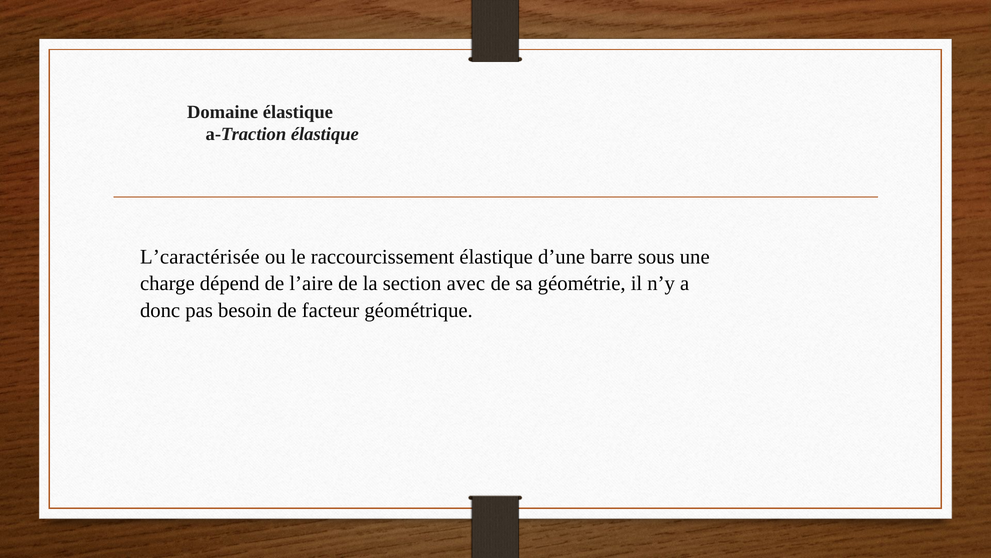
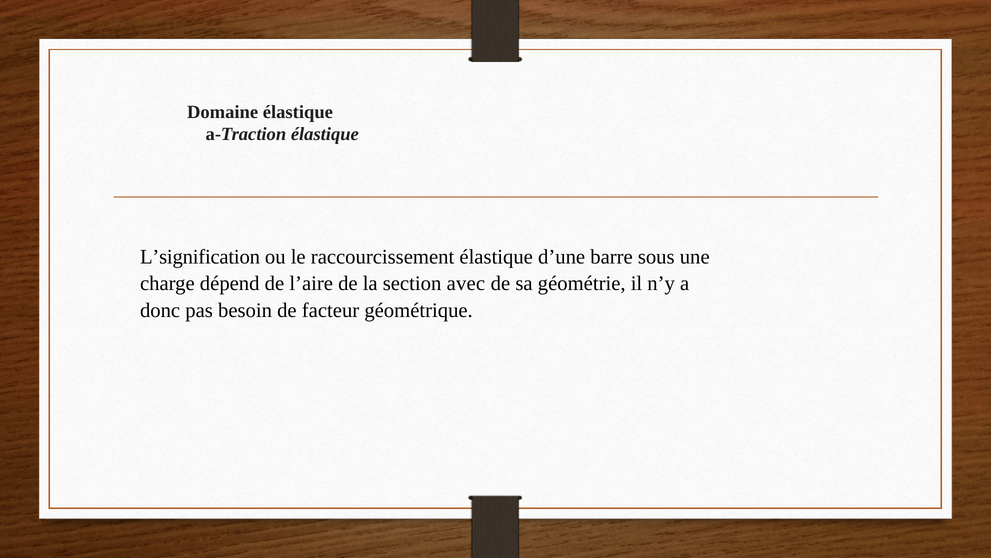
L’caractérisée: L’caractérisée -> L’signification (200, 257)
